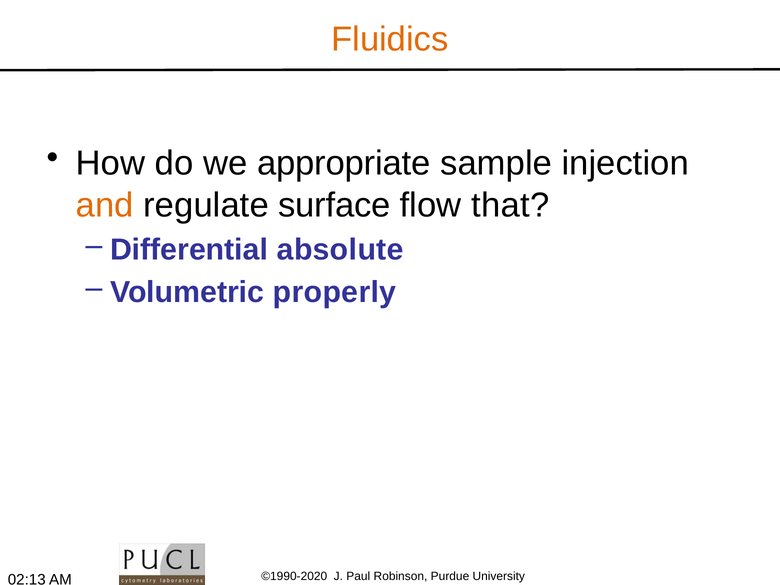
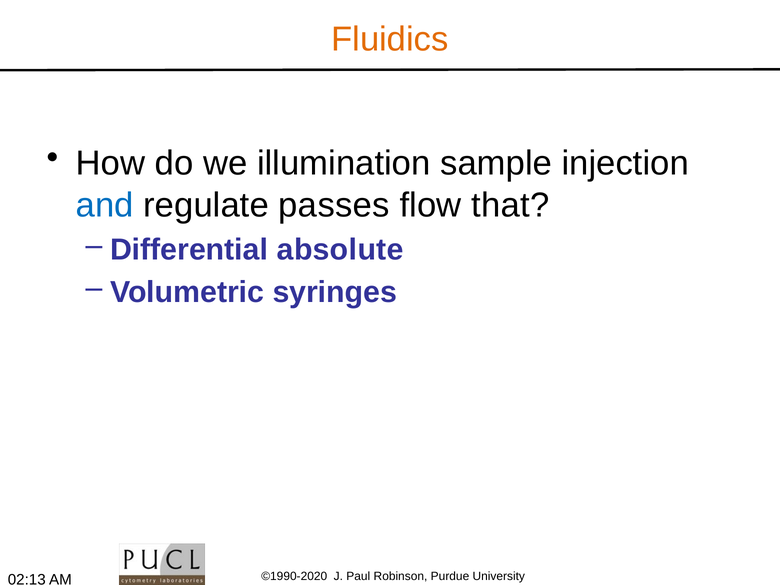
appropriate: appropriate -> illumination (344, 164)
and colour: orange -> blue (105, 205)
surface: surface -> passes (334, 205)
properly: properly -> syringes (335, 292)
